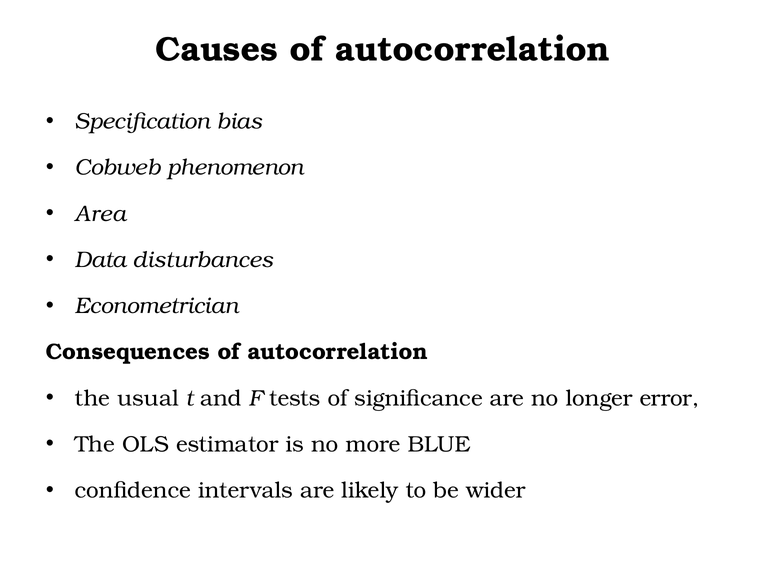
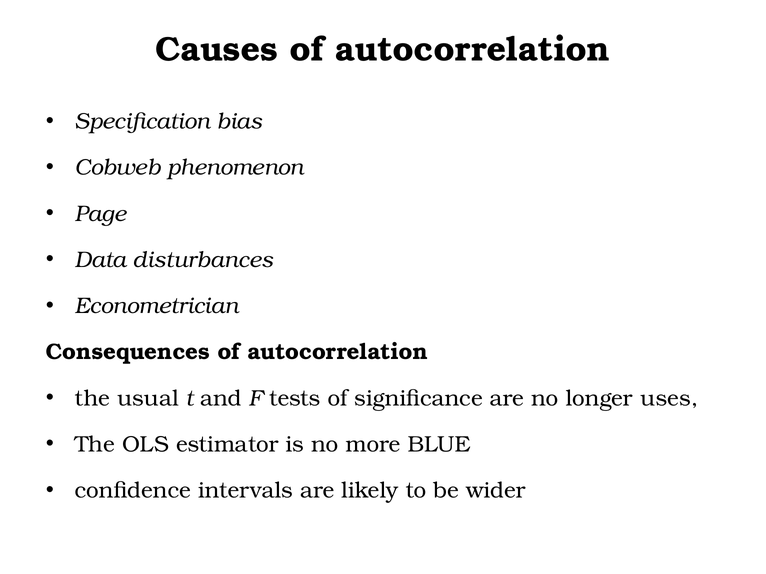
Area: Area -> Page (100, 214)
error: error -> uses (669, 399)
